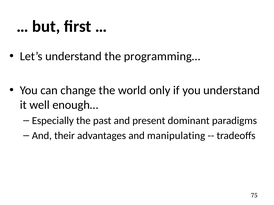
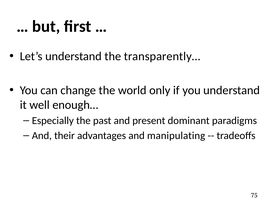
programming…: programming… -> transparently… (162, 56)
